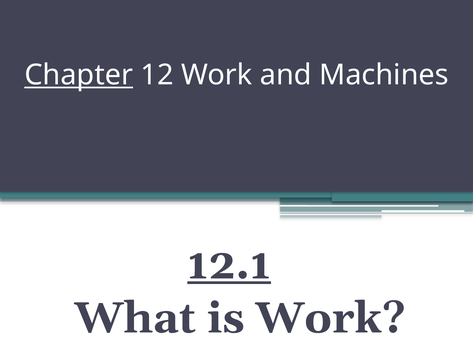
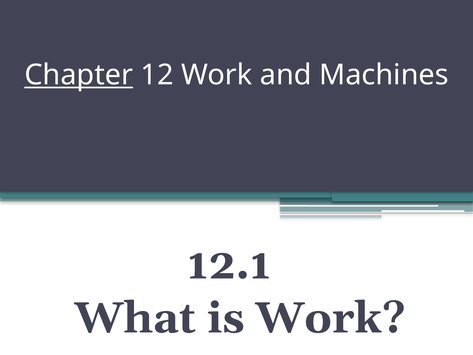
12.1 underline: present -> none (229, 264)
